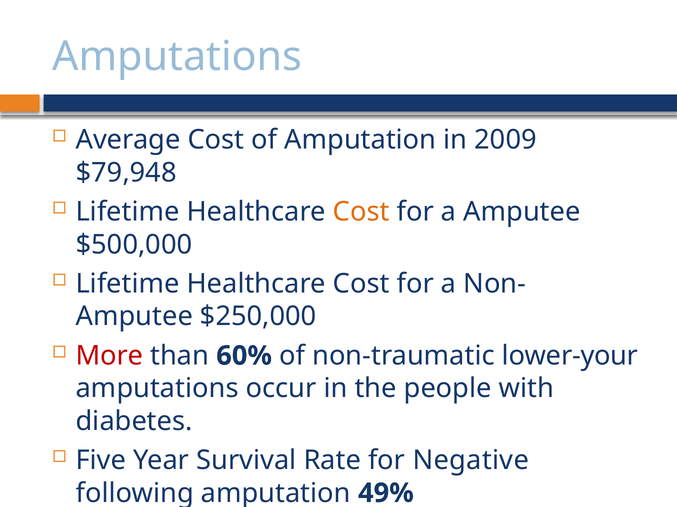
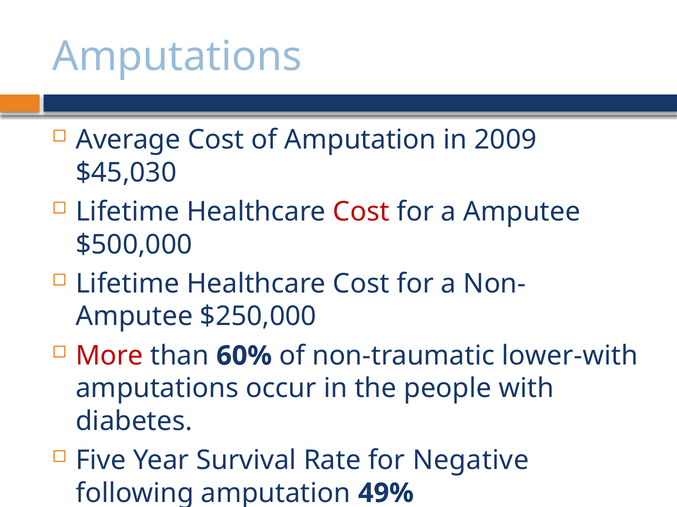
$79,948: $79,948 -> $45,030 (126, 173)
Cost colour: orange -> red (361, 212)
lower-your: lower-your -> lower-with (570, 356)
